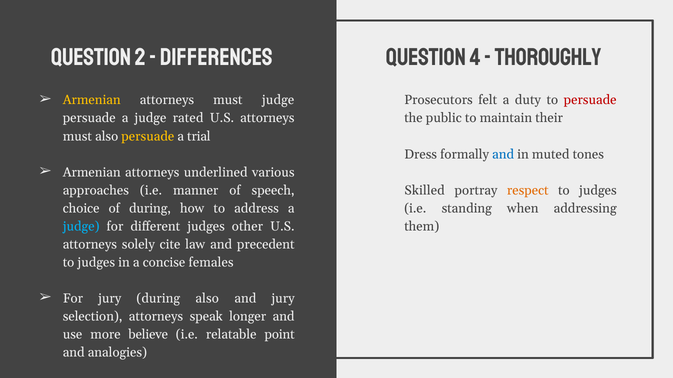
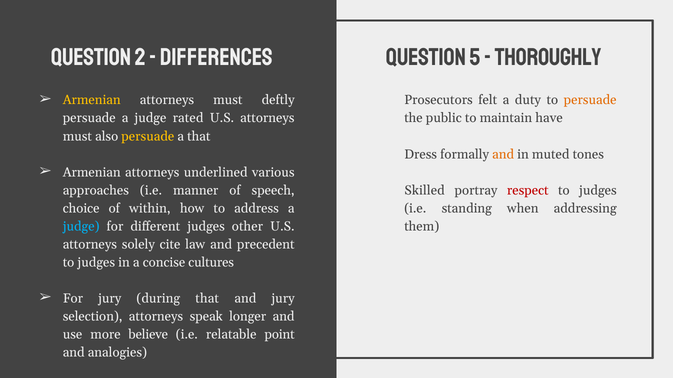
4: 4 -> 5 (475, 57)
must judge: judge -> deftly (278, 100)
persuade colour: red -> orange (590, 100)
their: their -> have (549, 118)
a trial: trial -> that (199, 136)
and colour: blue -> orange (503, 154)
respect colour: orange -> red (528, 191)
of during: during -> within (150, 209)
females: females -> cultures (211, 263)
during also: also -> that (207, 299)
